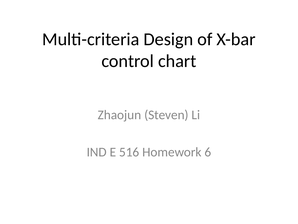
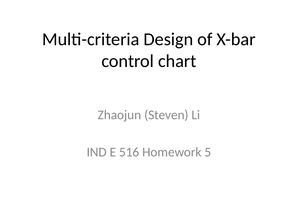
6: 6 -> 5 (208, 152)
